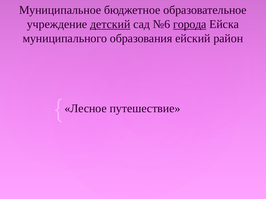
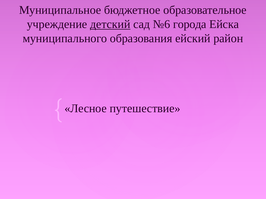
города underline: present -> none (190, 24)
